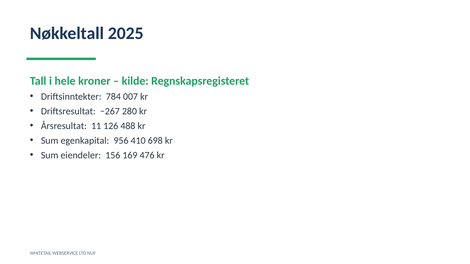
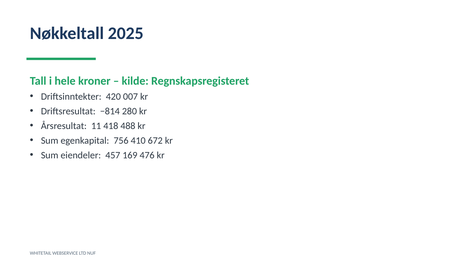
784: 784 -> 420 (113, 97)
−267: −267 -> −814 (110, 111)
126: 126 -> 418 (111, 126)
956: 956 -> 756 (121, 141)
698: 698 -> 672 (155, 141)
156: 156 -> 457 (113, 155)
